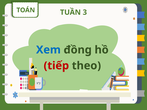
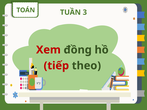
Xem colour: blue -> red (48, 50)
